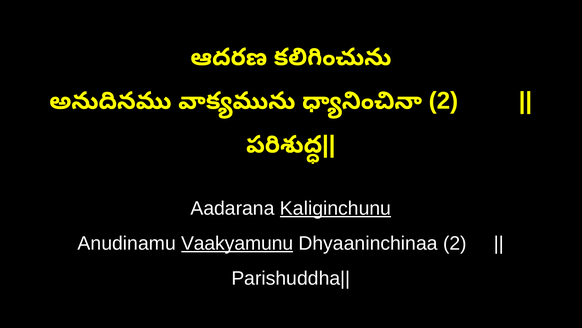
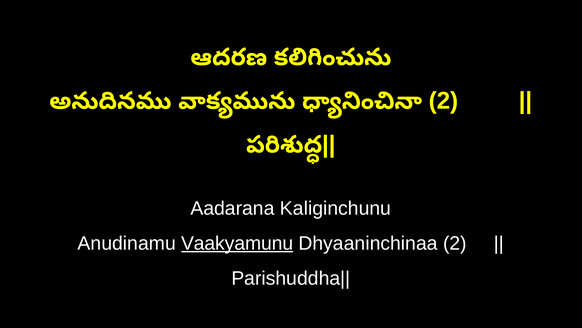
Kaliginchunu underline: present -> none (336, 208)
